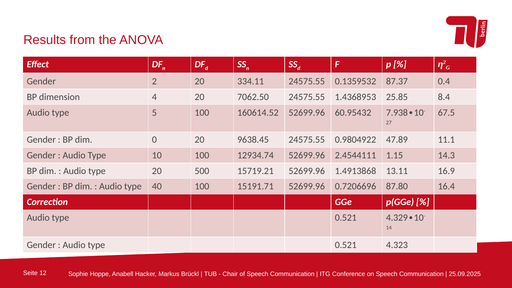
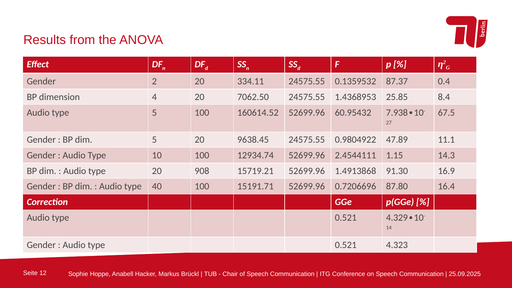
dim 0: 0 -> 5 (154, 140)
500: 500 -> 908 (202, 171)
13.11: 13.11 -> 91.30 (397, 171)
